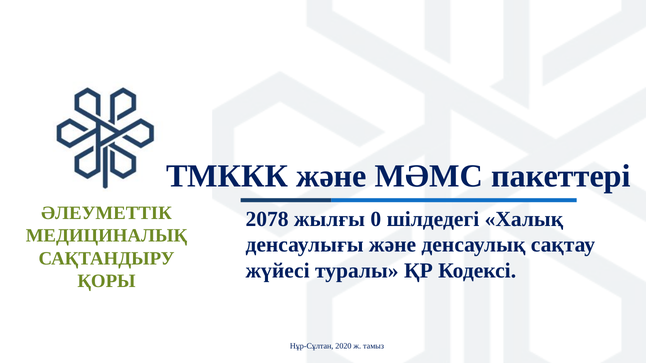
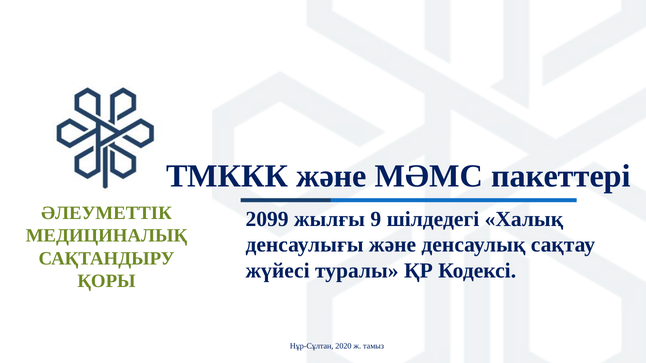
2078: 2078 -> 2099 (267, 219)
0: 0 -> 9 (376, 219)
